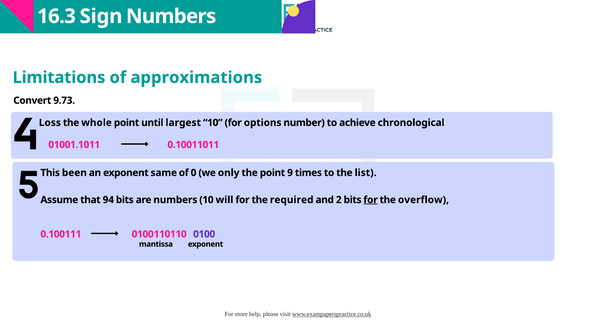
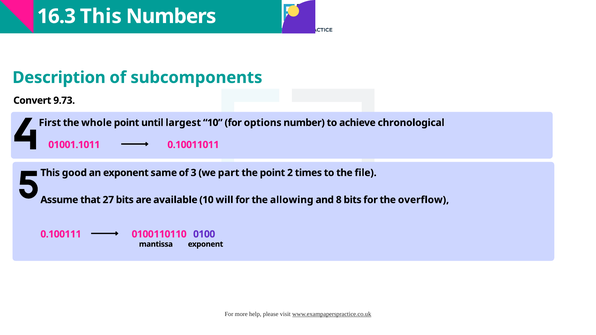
16.3 Sign: Sign -> This (101, 16)
Limitations: Limitations -> Description (59, 78)
approximations: approximations -> subcomponents (196, 78)
Loss: Loss -> First (50, 123)
been: been -> good (74, 173)
0: 0 -> 3 (194, 173)
only: only -> part (229, 173)
9: 9 -> 2 (290, 173)
list: list -> file (366, 173)
94: 94 -> 27 (108, 200)
are numbers: numbers -> available (175, 200)
required: required -> allowing (292, 200)
2: 2 -> 8 (339, 200)
for underline: present -> none (371, 200)
